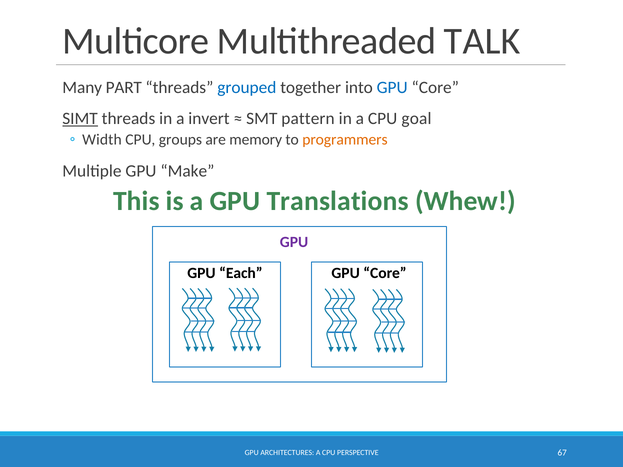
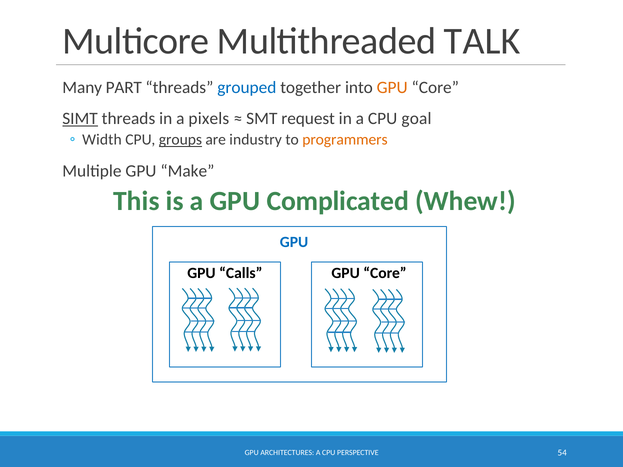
GPU colour: blue -> orange (392, 88)
invert: invert -> pixels (209, 118)
pattern: pattern -> request (308, 118)
groups underline: none -> present (180, 140)
memory: memory -> industry (256, 140)
Translations: Translations -> Complicated (338, 201)
GPU colour: purple -> blue (294, 242)
Each: Each -> Calls (241, 273)
67: 67 -> 54 (562, 453)
